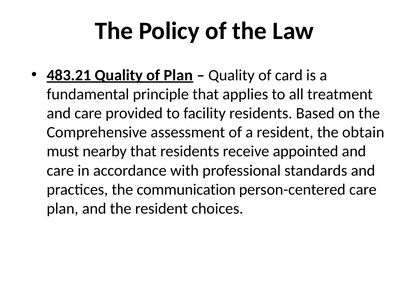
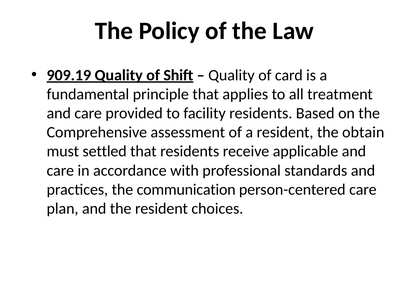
483.21: 483.21 -> 909.19 (69, 75)
of Plan: Plan -> Shift (178, 75)
nearby: nearby -> settled (105, 152)
appointed: appointed -> applicable (306, 152)
